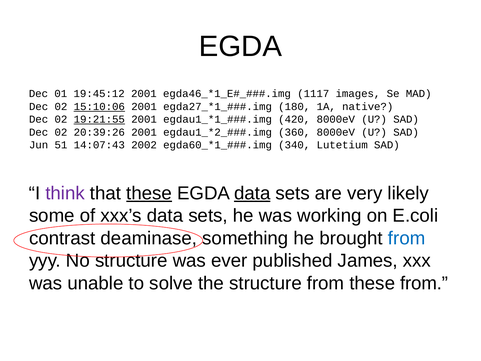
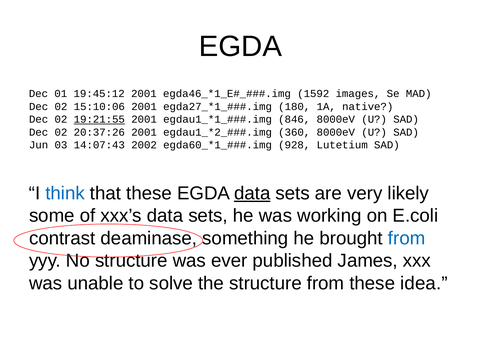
1117: 1117 -> 1592 (313, 94)
15:10:06 underline: present -> none (99, 107)
420: 420 -> 846 (294, 119)
20:39:26: 20:39:26 -> 20:37:26 (99, 132)
51: 51 -> 03 (61, 145)
340: 340 -> 928 (294, 145)
think colour: purple -> blue (65, 193)
these underline: present -> none (149, 193)
these from: from -> idea (424, 283)
